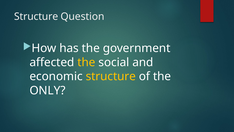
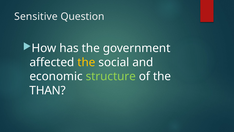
Structure: Structure -> Sensitive (36, 16)
structure colour: yellow -> light green (111, 76)
ONLY: ONLY -> THAN (48, 90)
